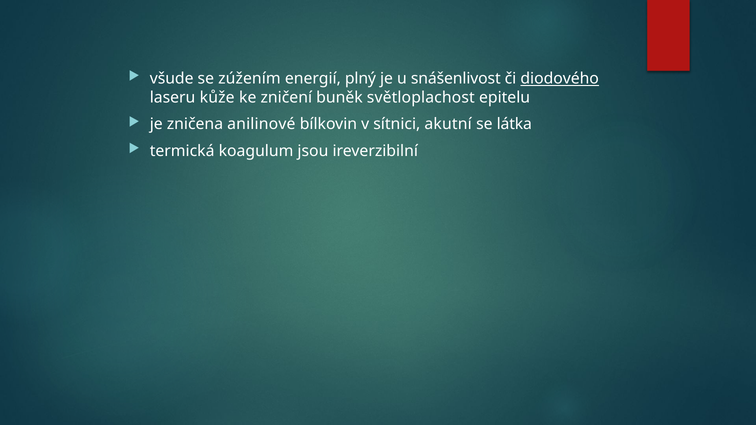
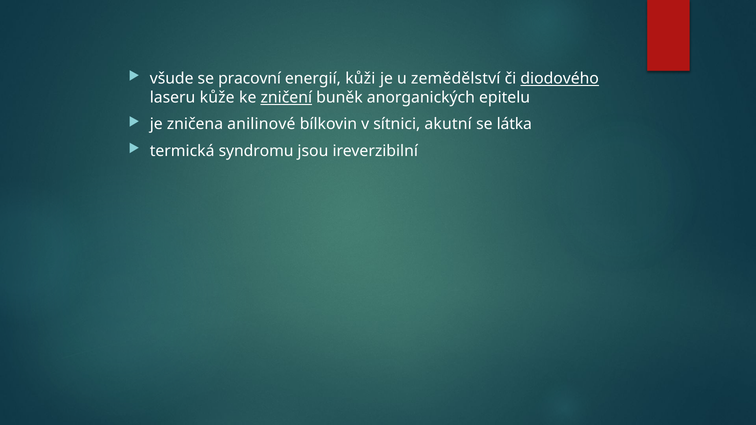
zúžením: zúžením -> pracovní (250, 79)
plný: plný -> kůži (360, 79)
snášenlivost: snášenlivost -> zemědělství (456, 79)
zničení underline: none -> present (286, 98)
světloplachost: světloplachost -> anorganických (421, 98)
koagulum: koagulum -> syndromu (256, 151)
